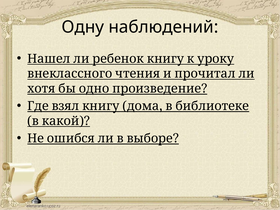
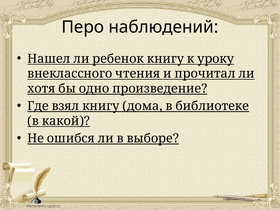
Одну: Одну -> Перо (83, 27)
